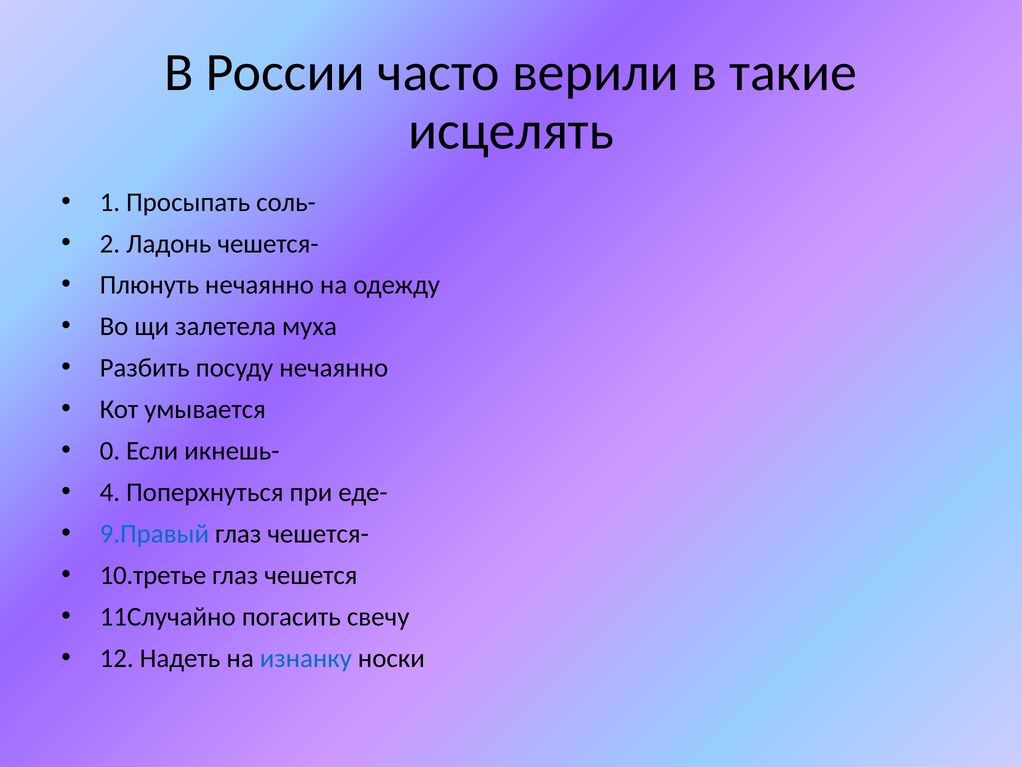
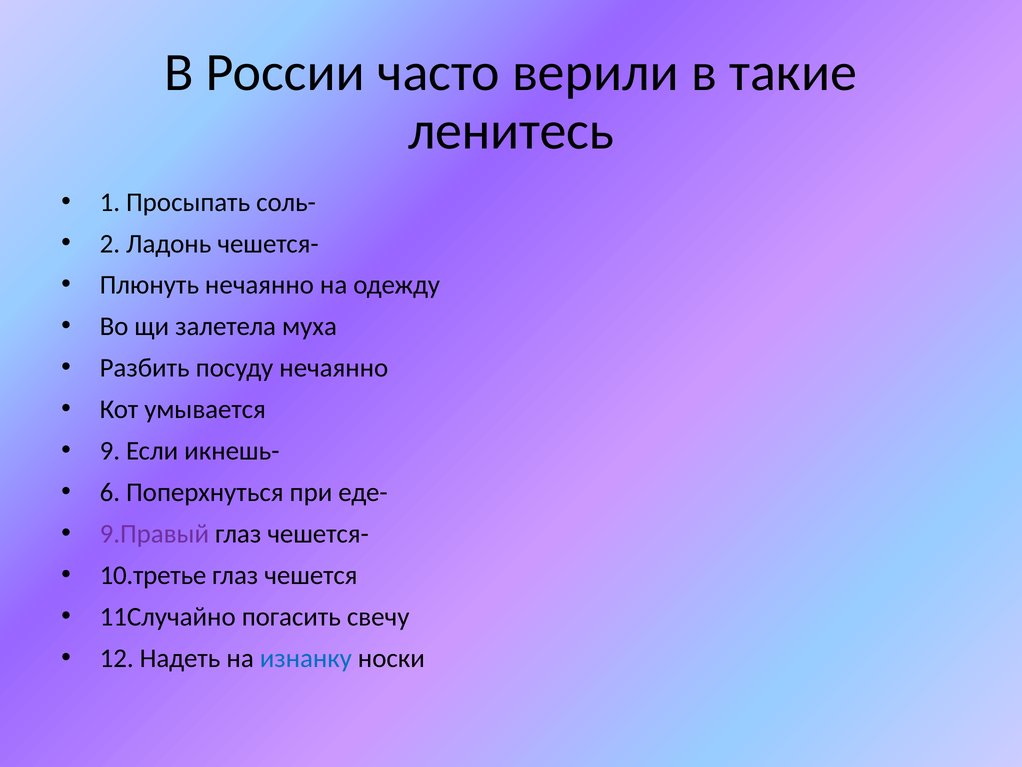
исцелять: исцелять -> ленитесь (511, 131)
0: 0 -> 9 (110, 451)
4: 4 -> 6 (110, 492)
9.Правый colour: blue -> purple (154, 534)
